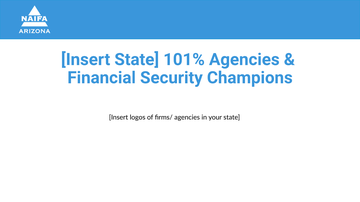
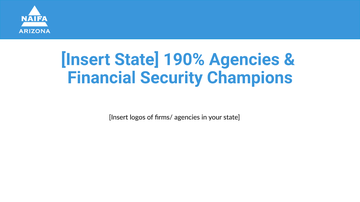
101%: 101% -> 190% (184, 60)
